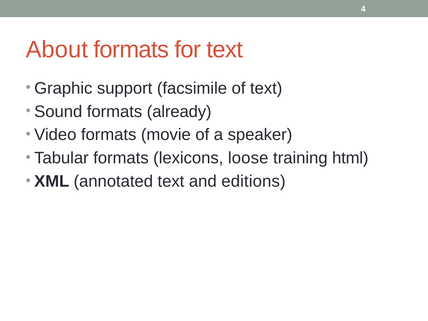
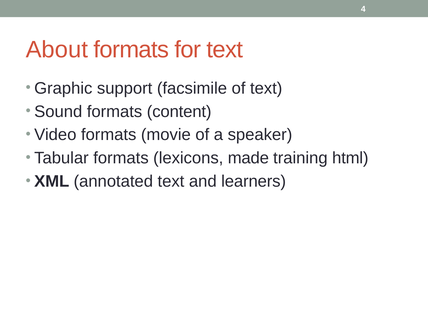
already: already -> content (179, 112)
loose: loose -> made (248, 158)
editions: editions -> learners (254, 181)
